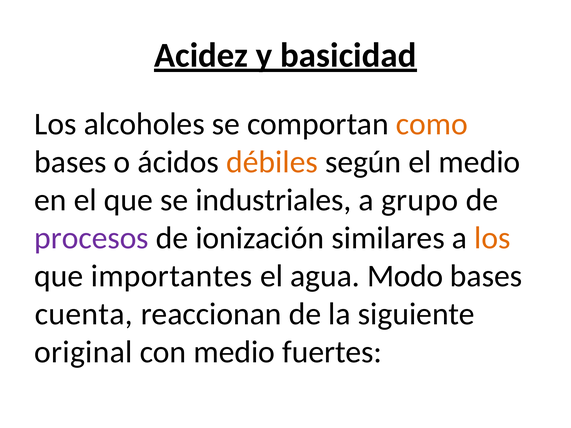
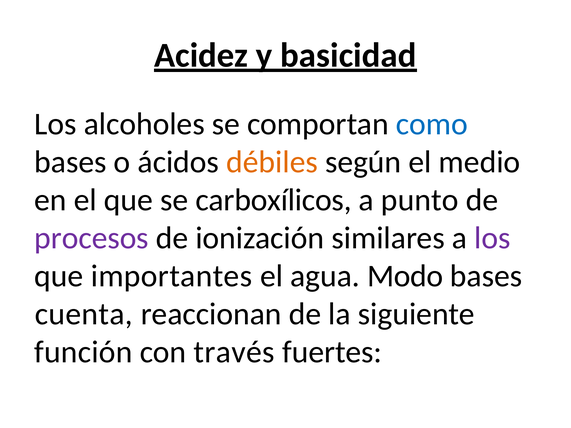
como colour: orange -> blue (432, 124)
industriales: industriales -> carboxílicos (274, 200)
grupo: grupo -> punto (420, 200)
los colour: orange -> purple (492, 238)
original: original -> función (83, 352)
con medio: medio -> través (234, 352)
